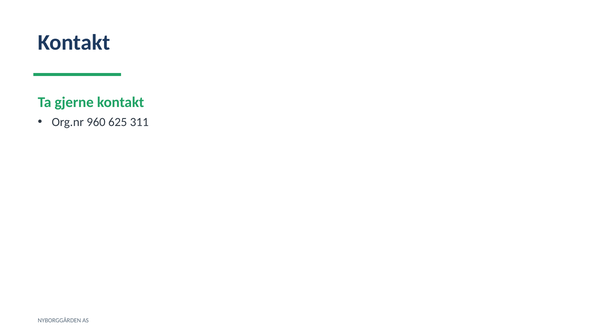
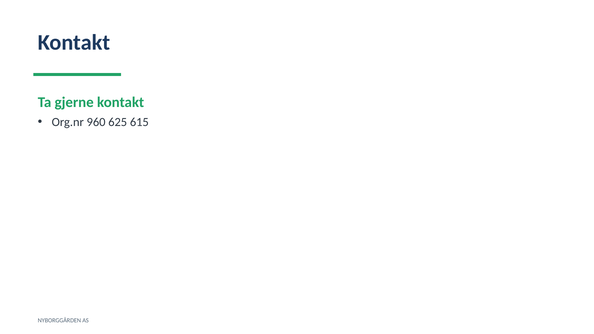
311: 311 -> 615 (139, 122)
